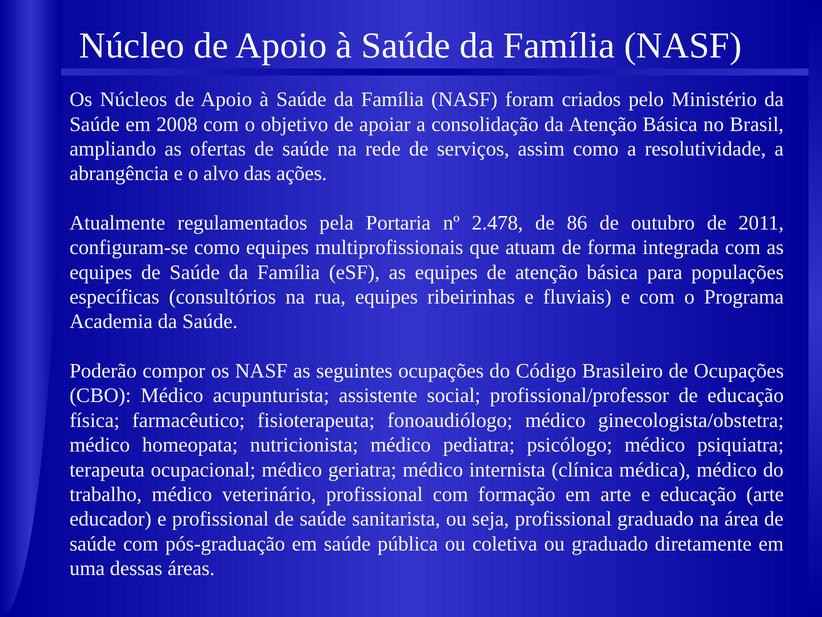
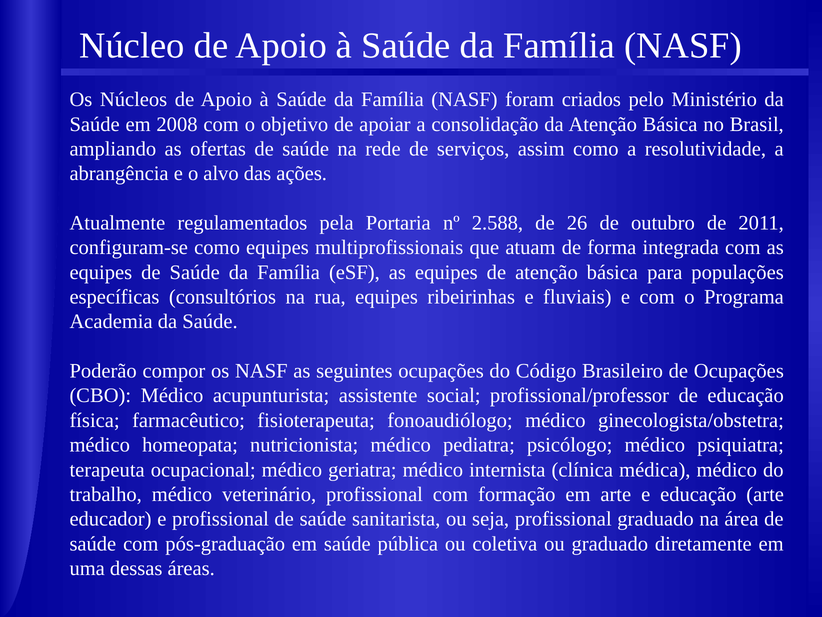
2.478: 2.478 -> 2.588 (497, 223)
86: 86 -> 26 (577, 223)
